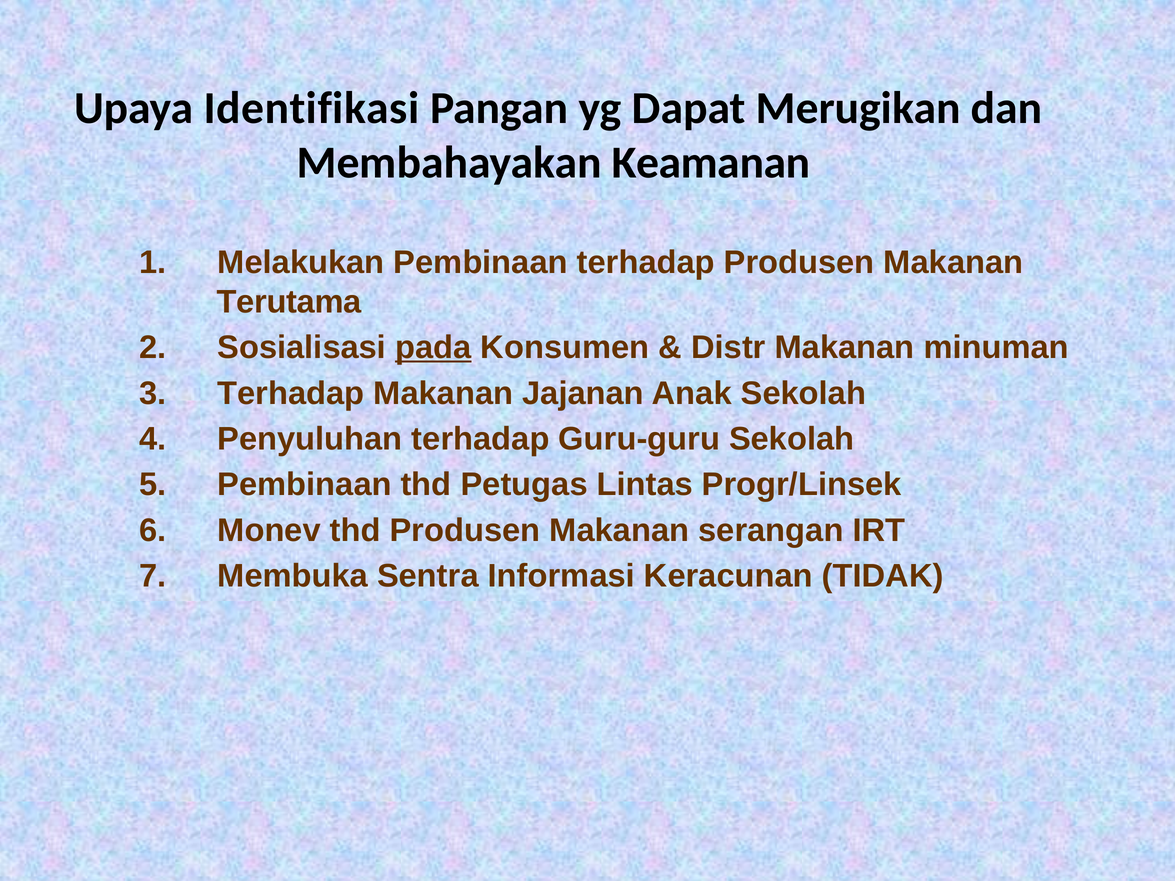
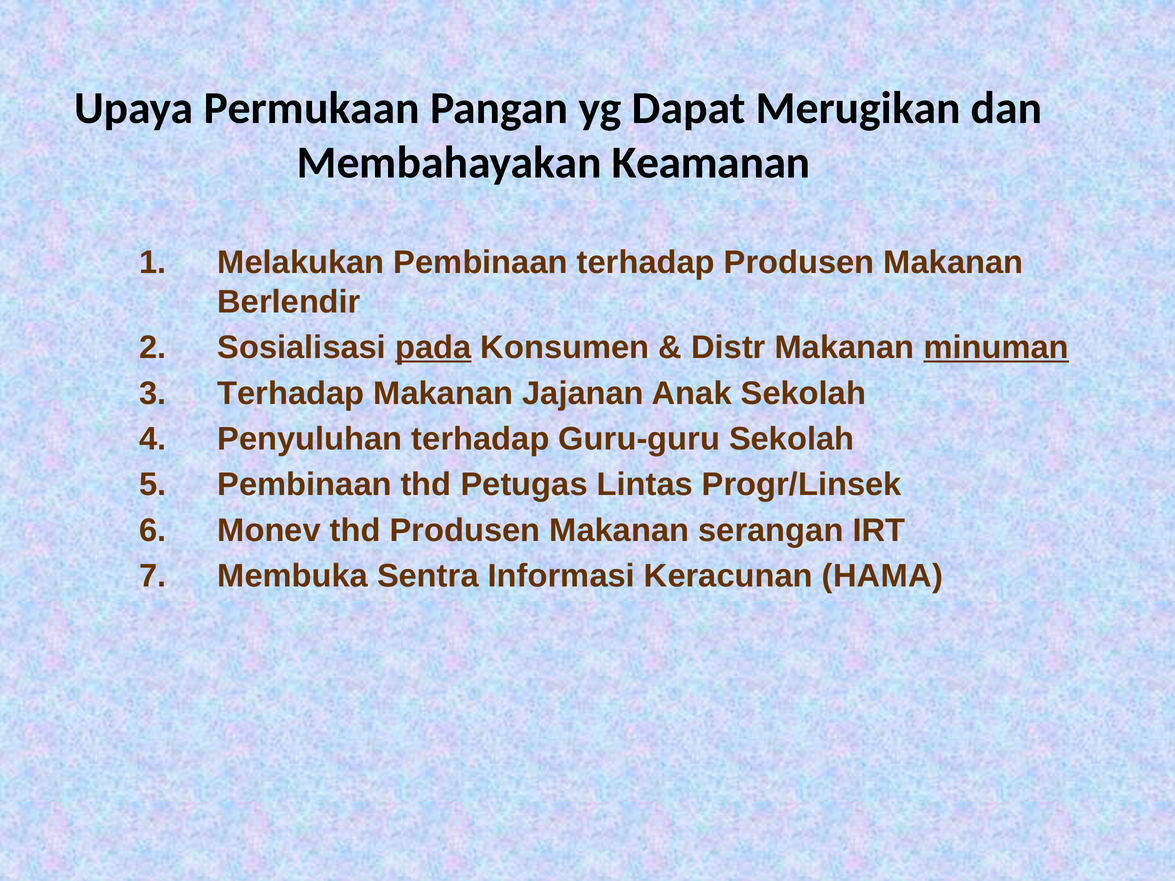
Identifikasi: Identifikasi -> Permukaan (312, 108)
Terutama: Terutama -> Berlendir (289, 302)
minuman underline: none -> present (996, 348)
TIDAK: TIDAK -> HAMA (883, 576)
